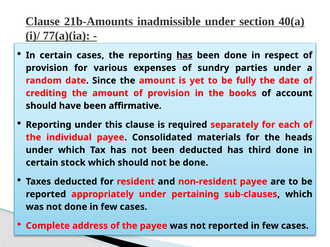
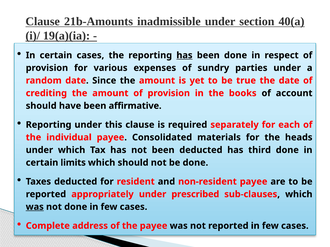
77(a)(ia: 77(a)(ia -> 19(a)(ia (66, 36)
fully: fully -> true (246, 81)
stock: stock -> limits (73, 163)
pertaining: pertaining -> prescribed (195, 195)
was underline: none -> present (35, 207)
